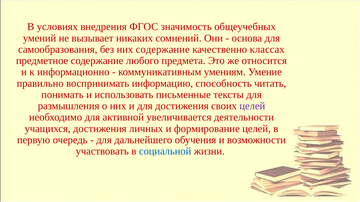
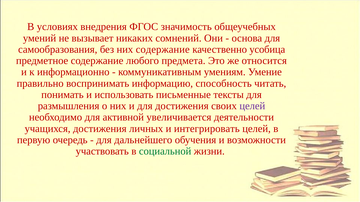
классах: классах -> усобица (267, 50)
формирование: формирование -> интегрировать (207, 129)
социальной colour: blue -> green (165, 152)
